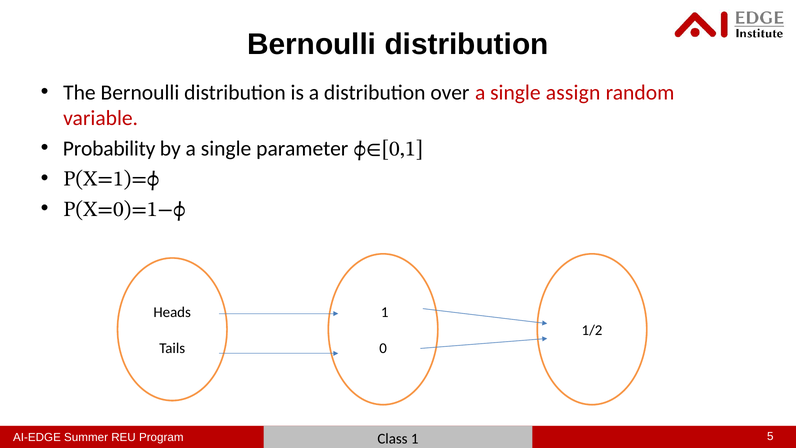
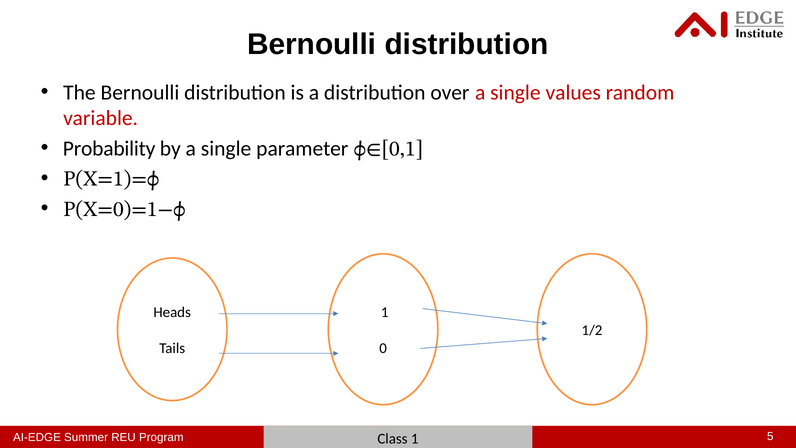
assign: assign -> values (573, 92)
